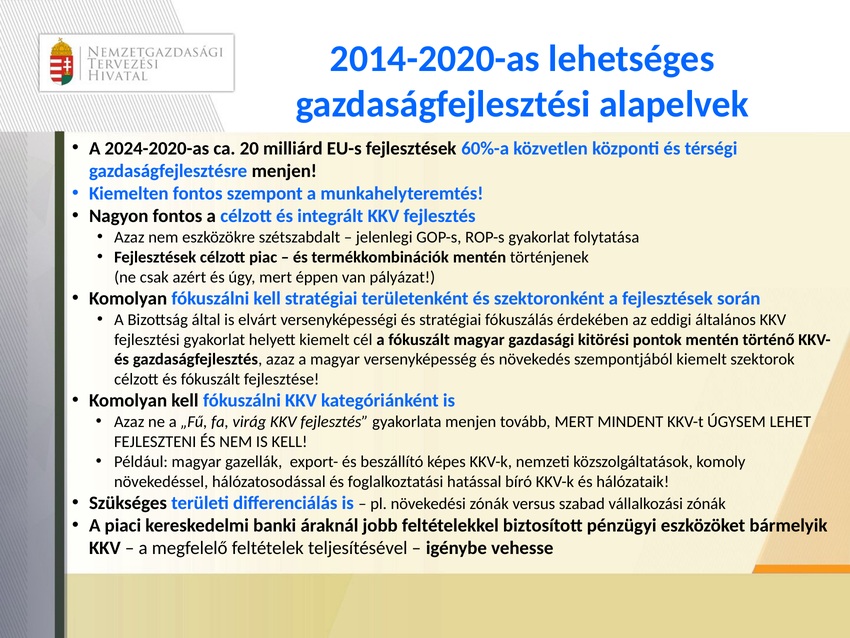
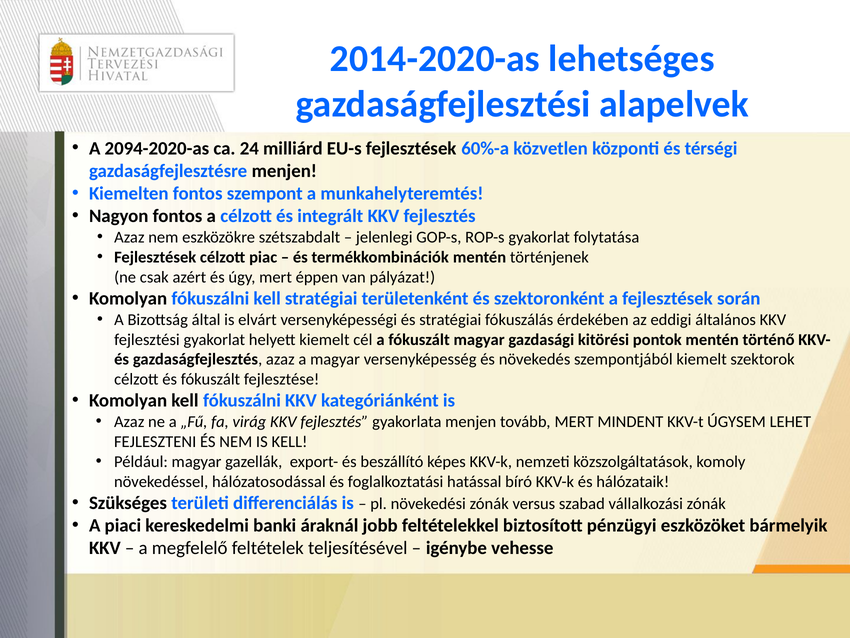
2024-2020-as: 2024-2020-as -> 2094-2020-as (157, 148)
20: 20 -> 24 (249, 148)
